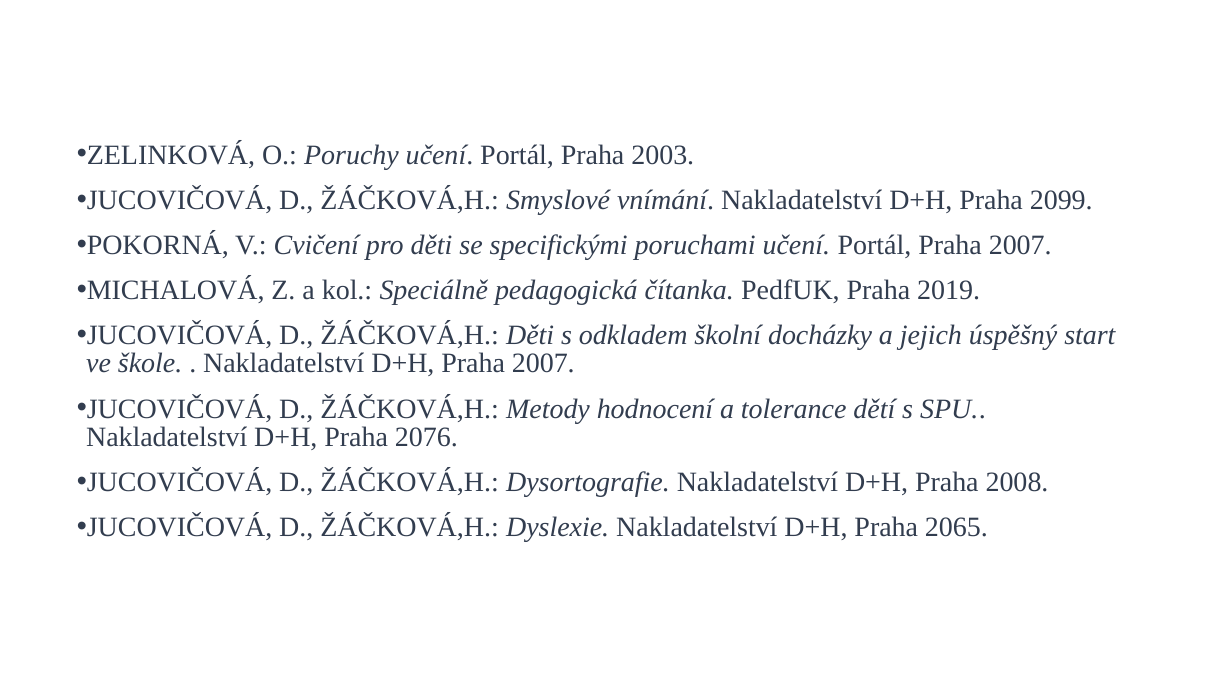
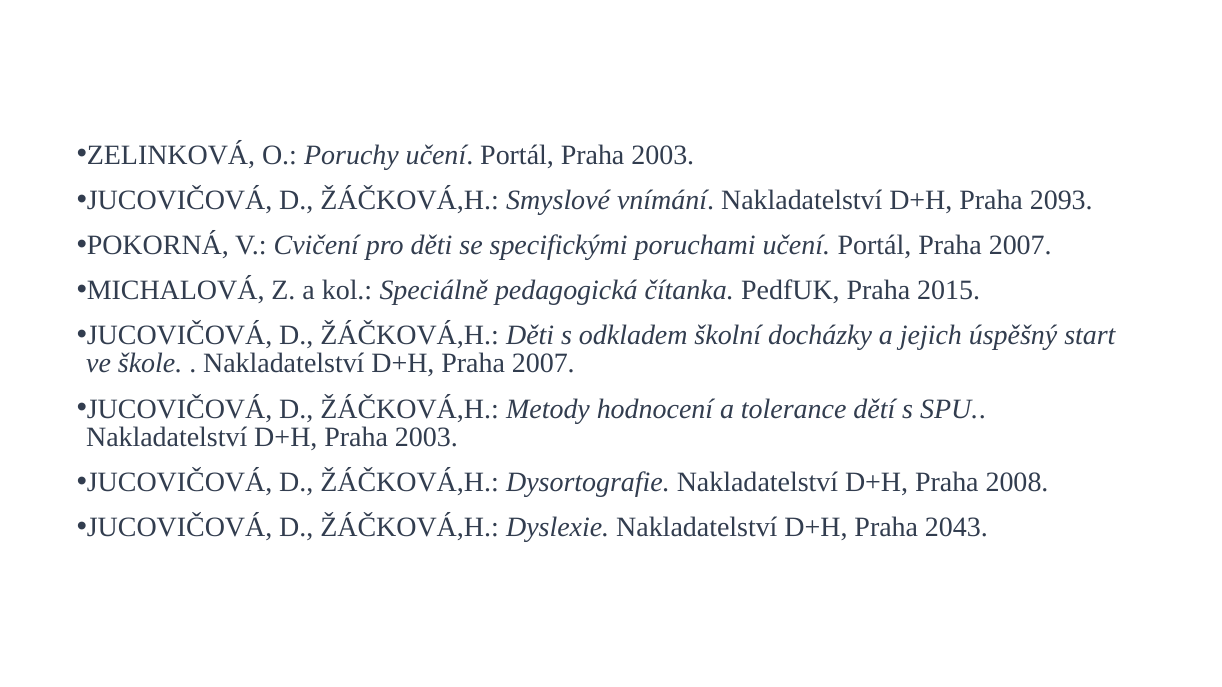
2099: 2099 -> 2093 (1061, 200)
2019: 2019 -> 2015 (949, 290)
D+H Praha 2076: 2076 -> 2003 (426, 438)
2065: 2065 -> 2043 (956, 528)
